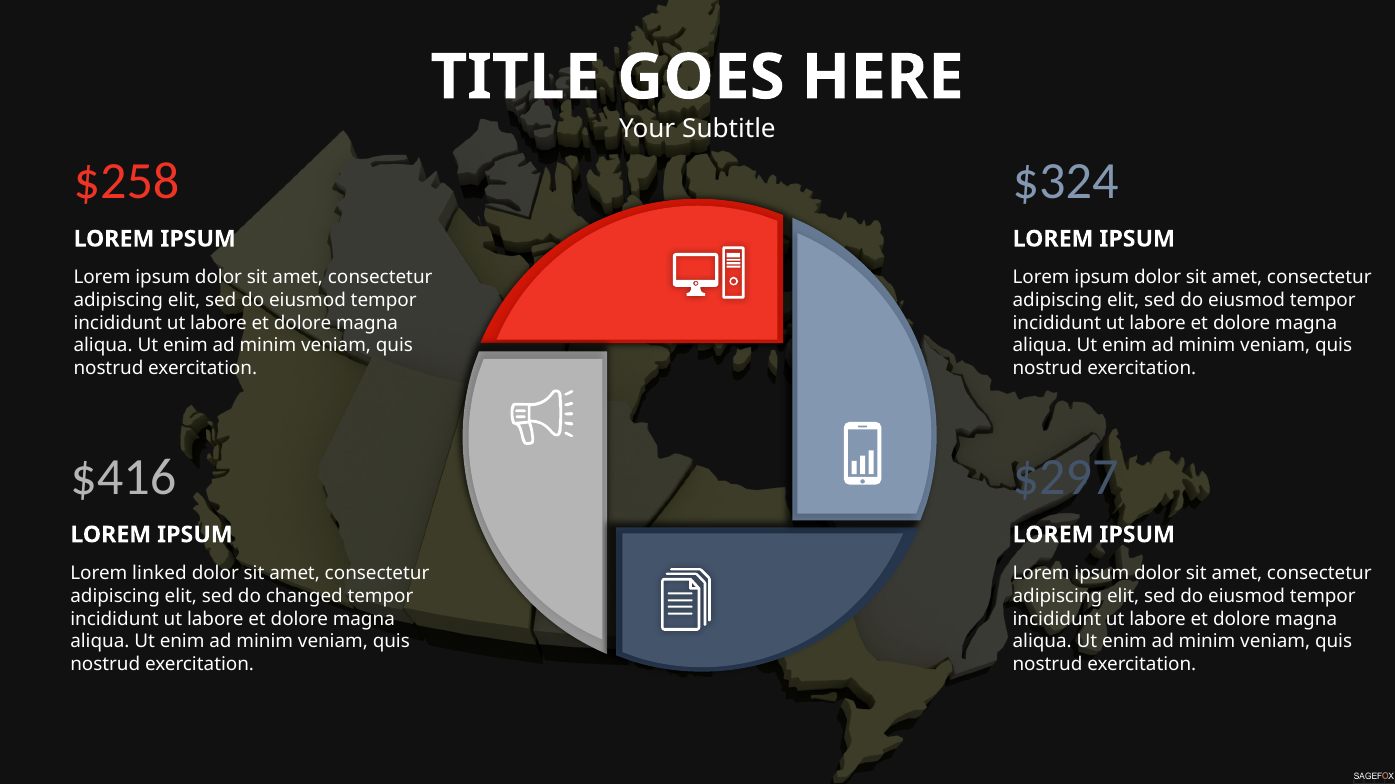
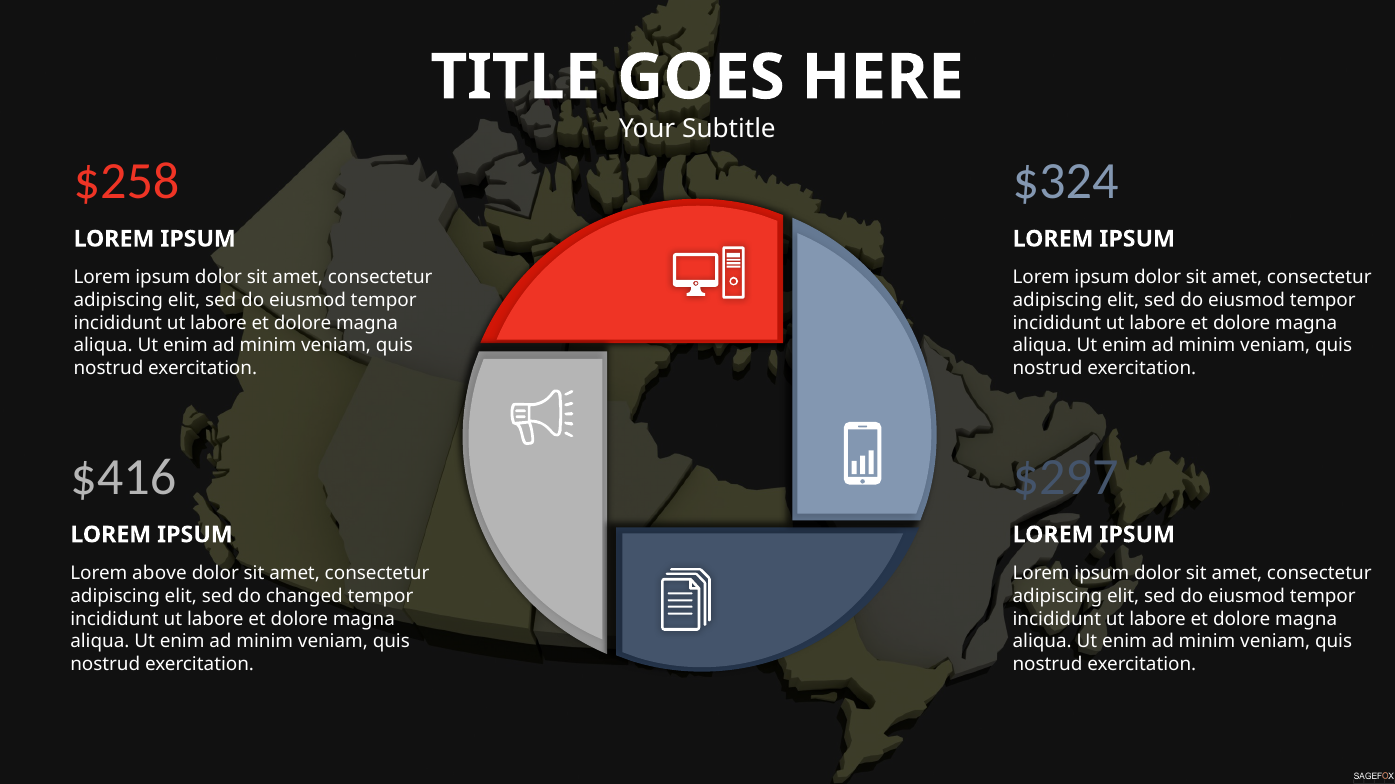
linked: linked -> above (159, 574)
